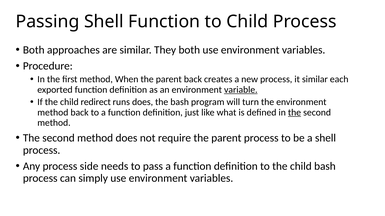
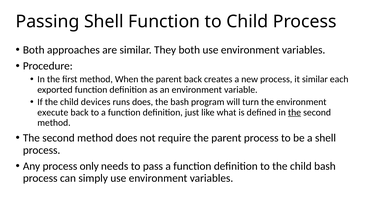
variable underline: present -> none (241, 90)
redirect: redirect -> devices (96, 102)
method: method -> execute (53, 113)
side: side -> only (89, 167)
